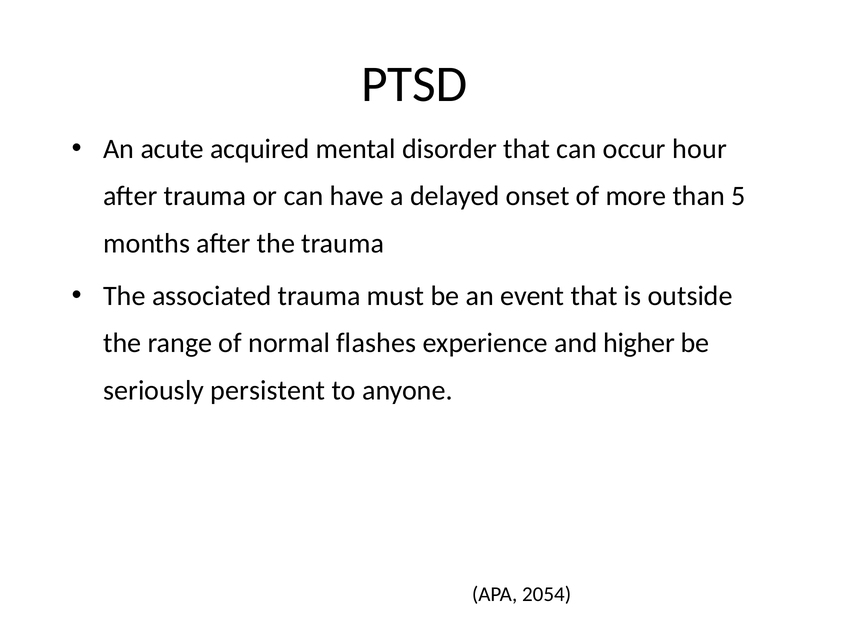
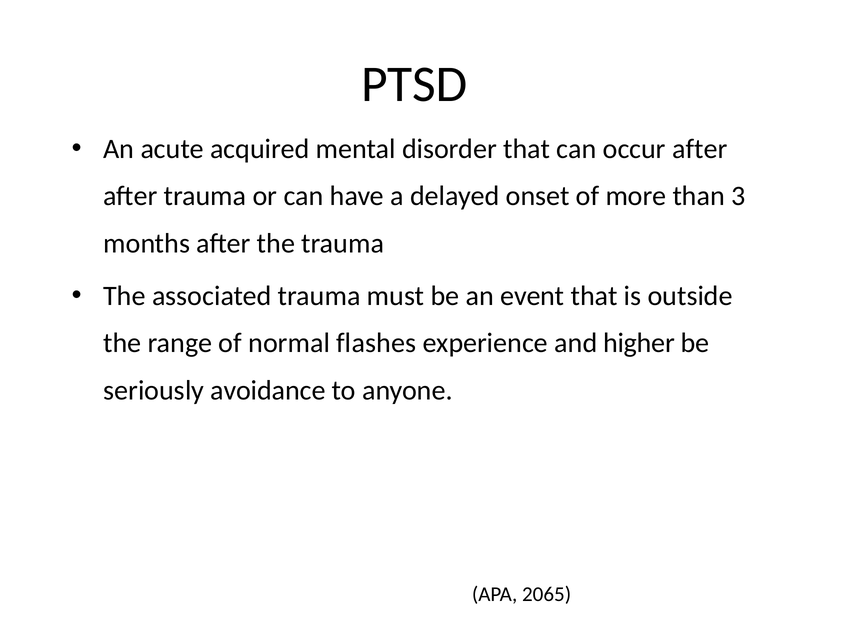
occur hour: hour -> after (700, 149)
5: 5 -> 3 (738, 196)
persistent: persistent -> avoidance (268, 391)
2054: 2054 -> 2065 (547, 594)
